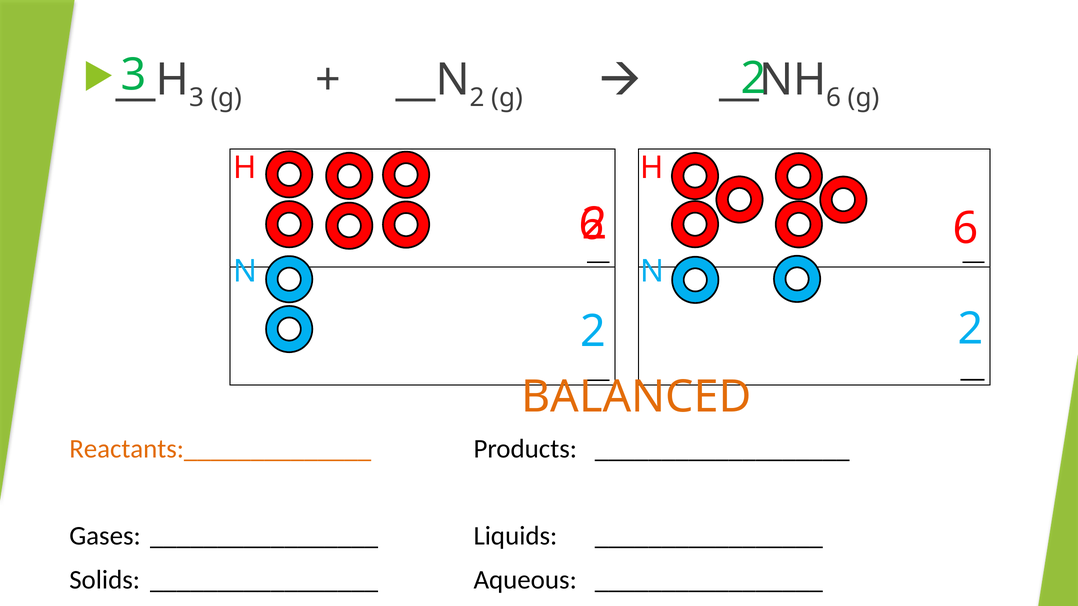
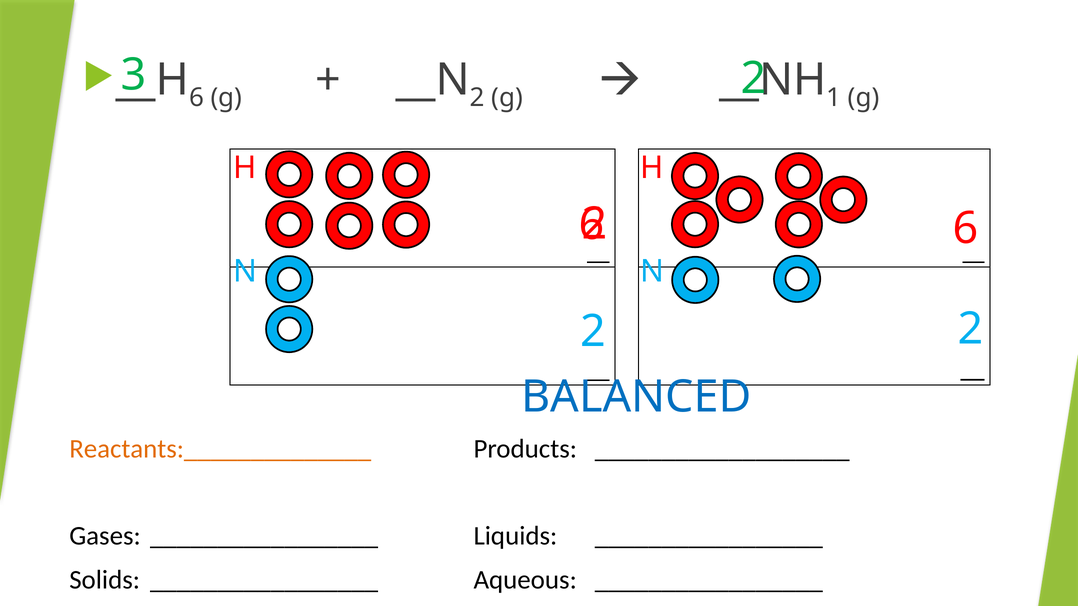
3: 3 -> 6 (196, 98)
6: 6 -> 1 (834, 98)
BALANCED colour: orange -> blue (636, 397)
